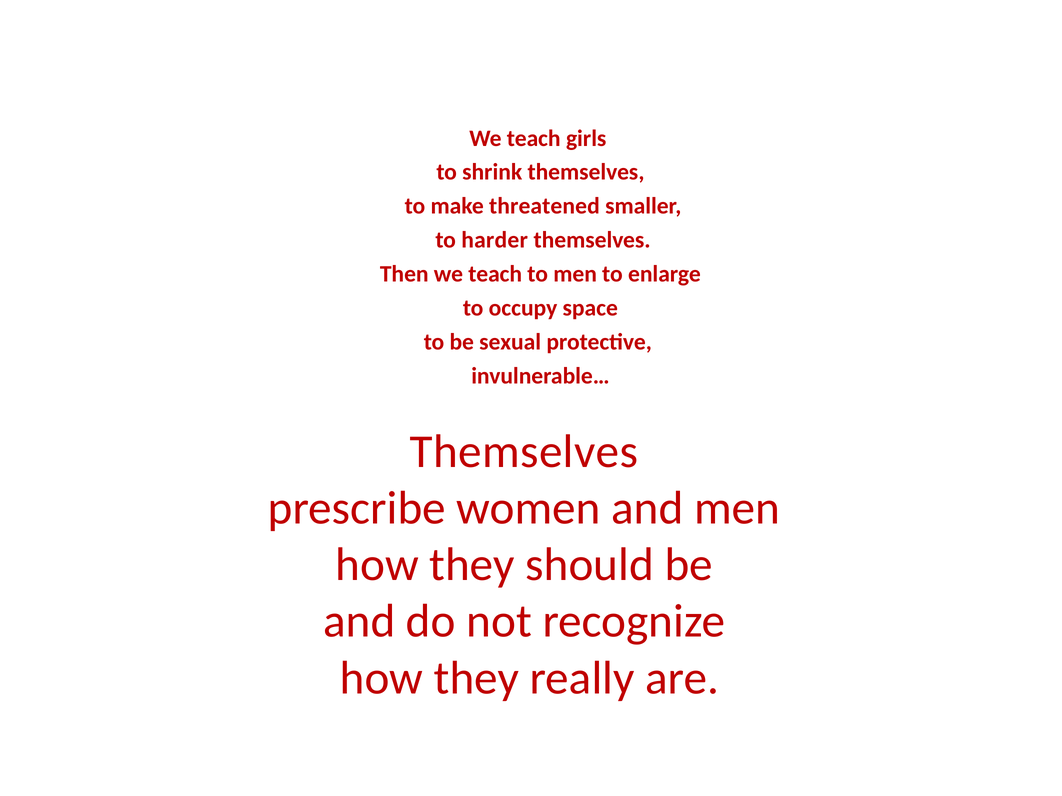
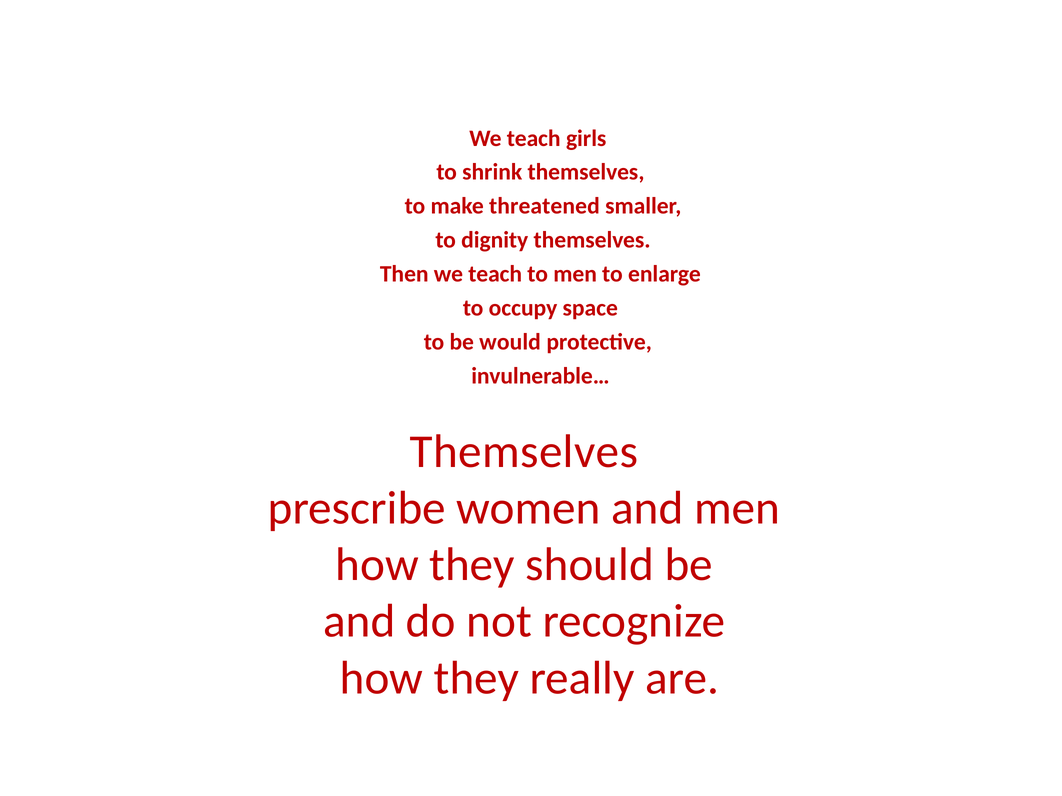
harder: harder -> dignity (495, 240)
sexual: sexual -> would (510, 342)
